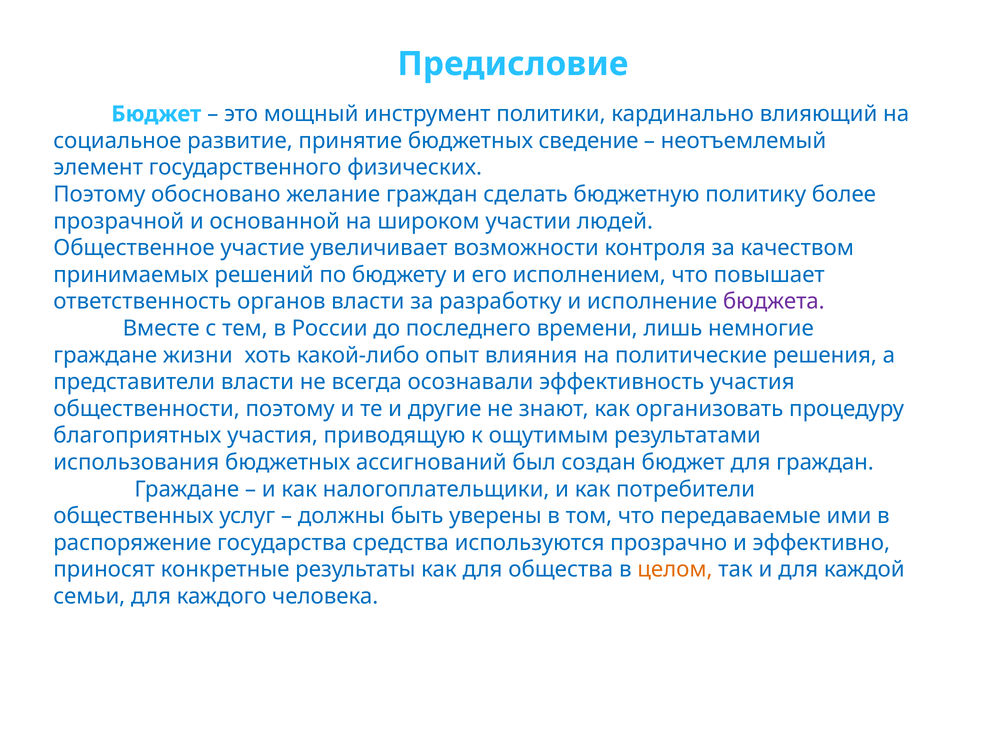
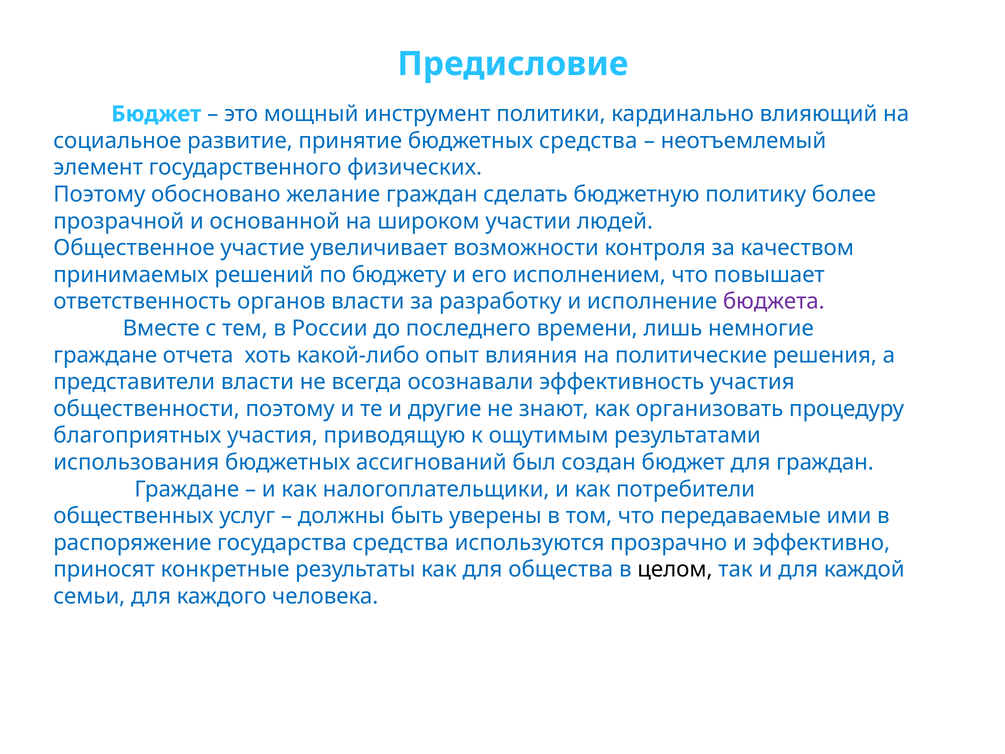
бюджетных сведение: сведение -> средства (588, 141)
жизни: жизни -> отчета (198, 355)
целом colour: orange -> black (675, 569)
